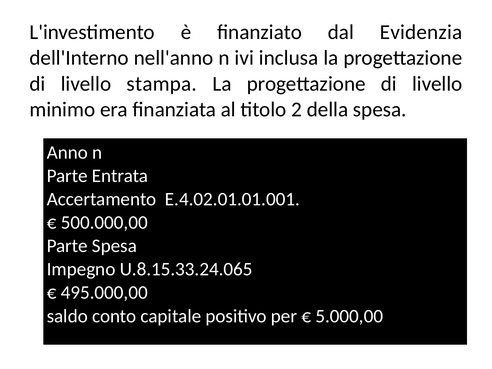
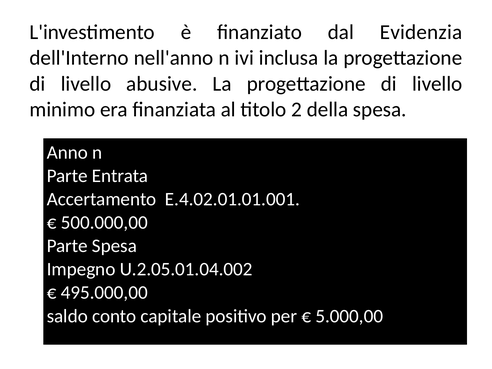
stampa: stampa -> abusive (162, 84)
U.8.15.33.24.065: U.8.15.33.24.065 -> U.2.05.01.04.002 (186, 269)
